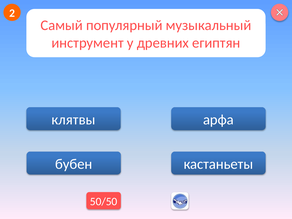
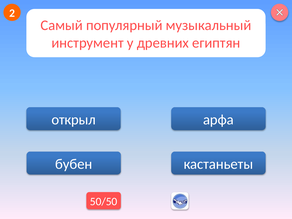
клятвы: клятвы -> открыл (74, 120)
